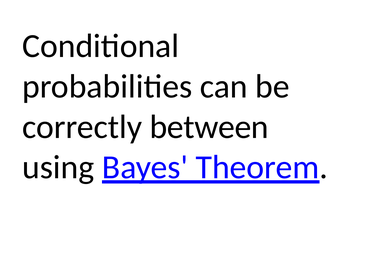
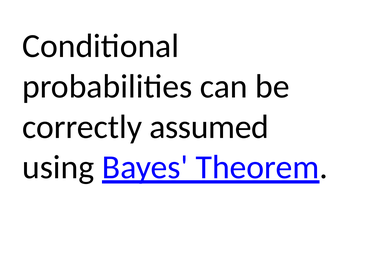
between: between -> assumed (209, 127)
